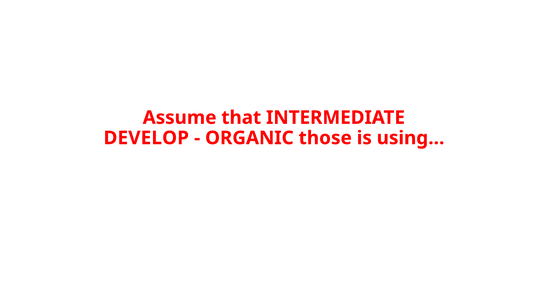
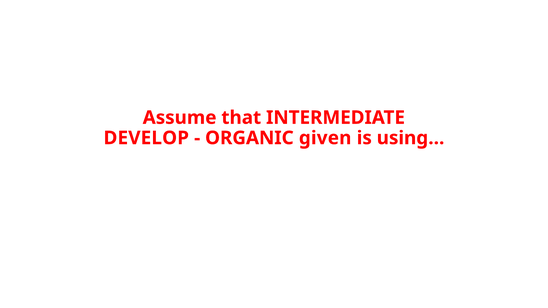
those: those -> given (325, 138)
